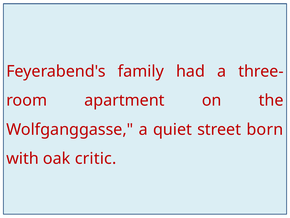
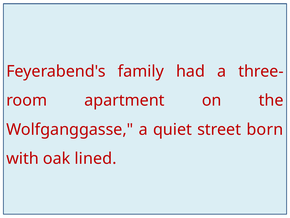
critic: critic -> lined (96, 158)
